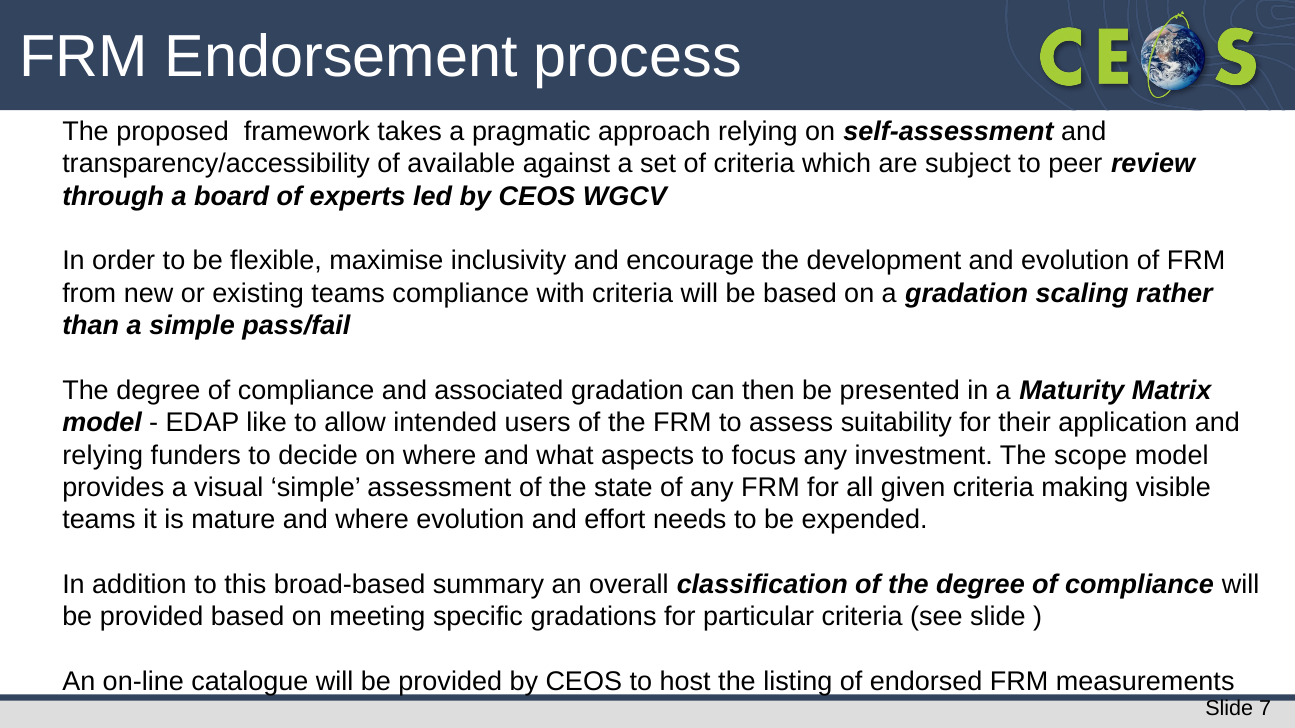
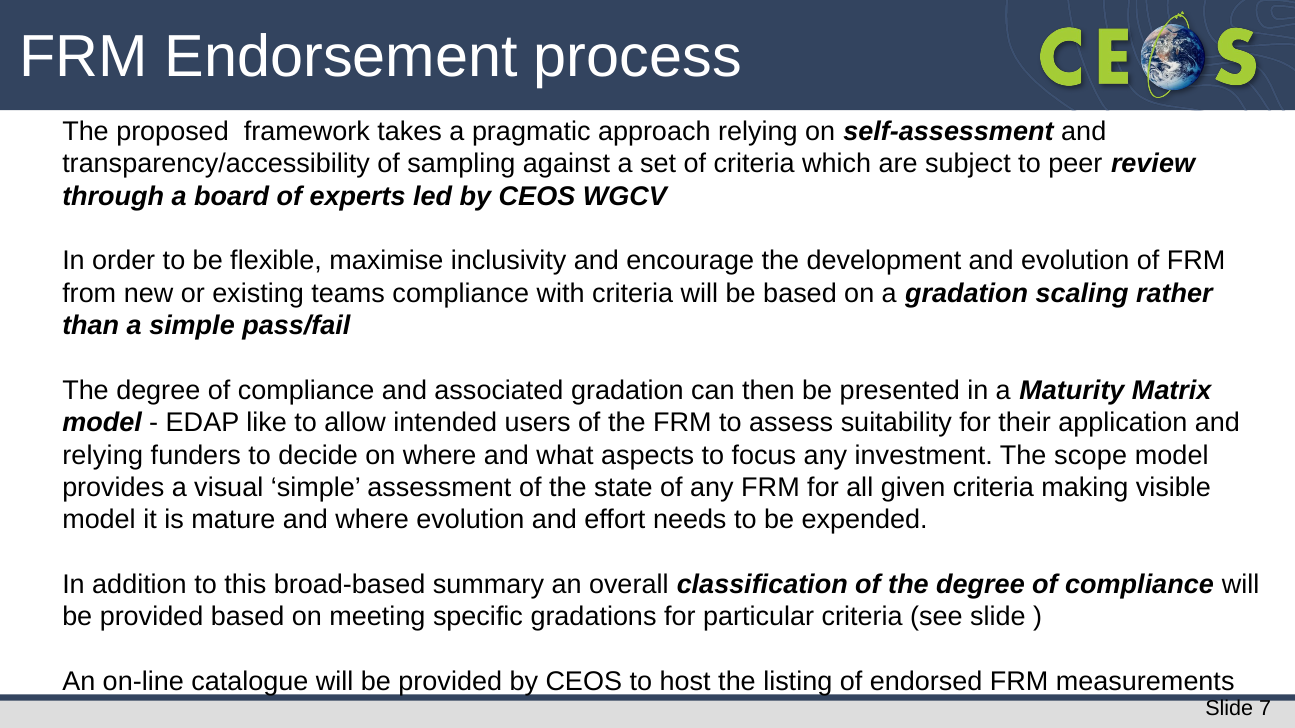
available: available -> sampling (461, 164)
teams: teams -> model (99, 520)
